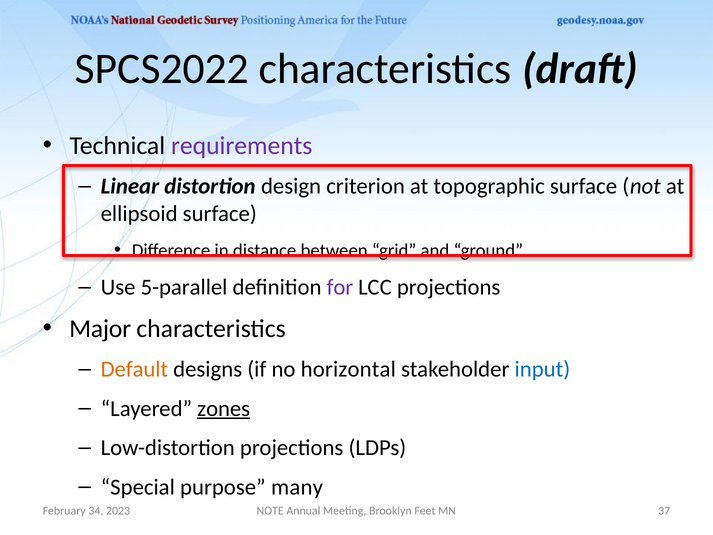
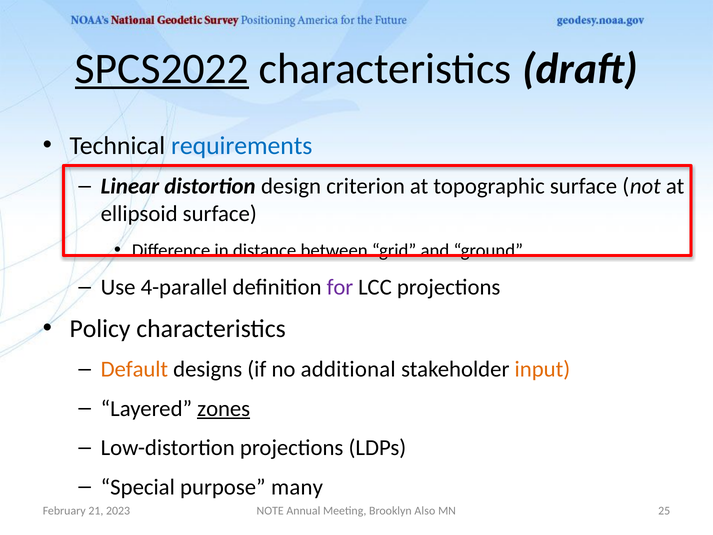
SPCS2022 underline: none -> present (162, 69)
requirements colour: purple -> blue (242, 146)
5-parallel: 5-parallel -> 4-parallel (184, 287)
Major: Major -> Policy (100, 328)
horizontal: horizontal -> additional (348, 369)
input colour: blue -> orange (542, 369)
34: 34 -> 21 (96, 511)
Feet: Feet -> Also (425, 511)
37: 37 -> 25 (664, 511)
